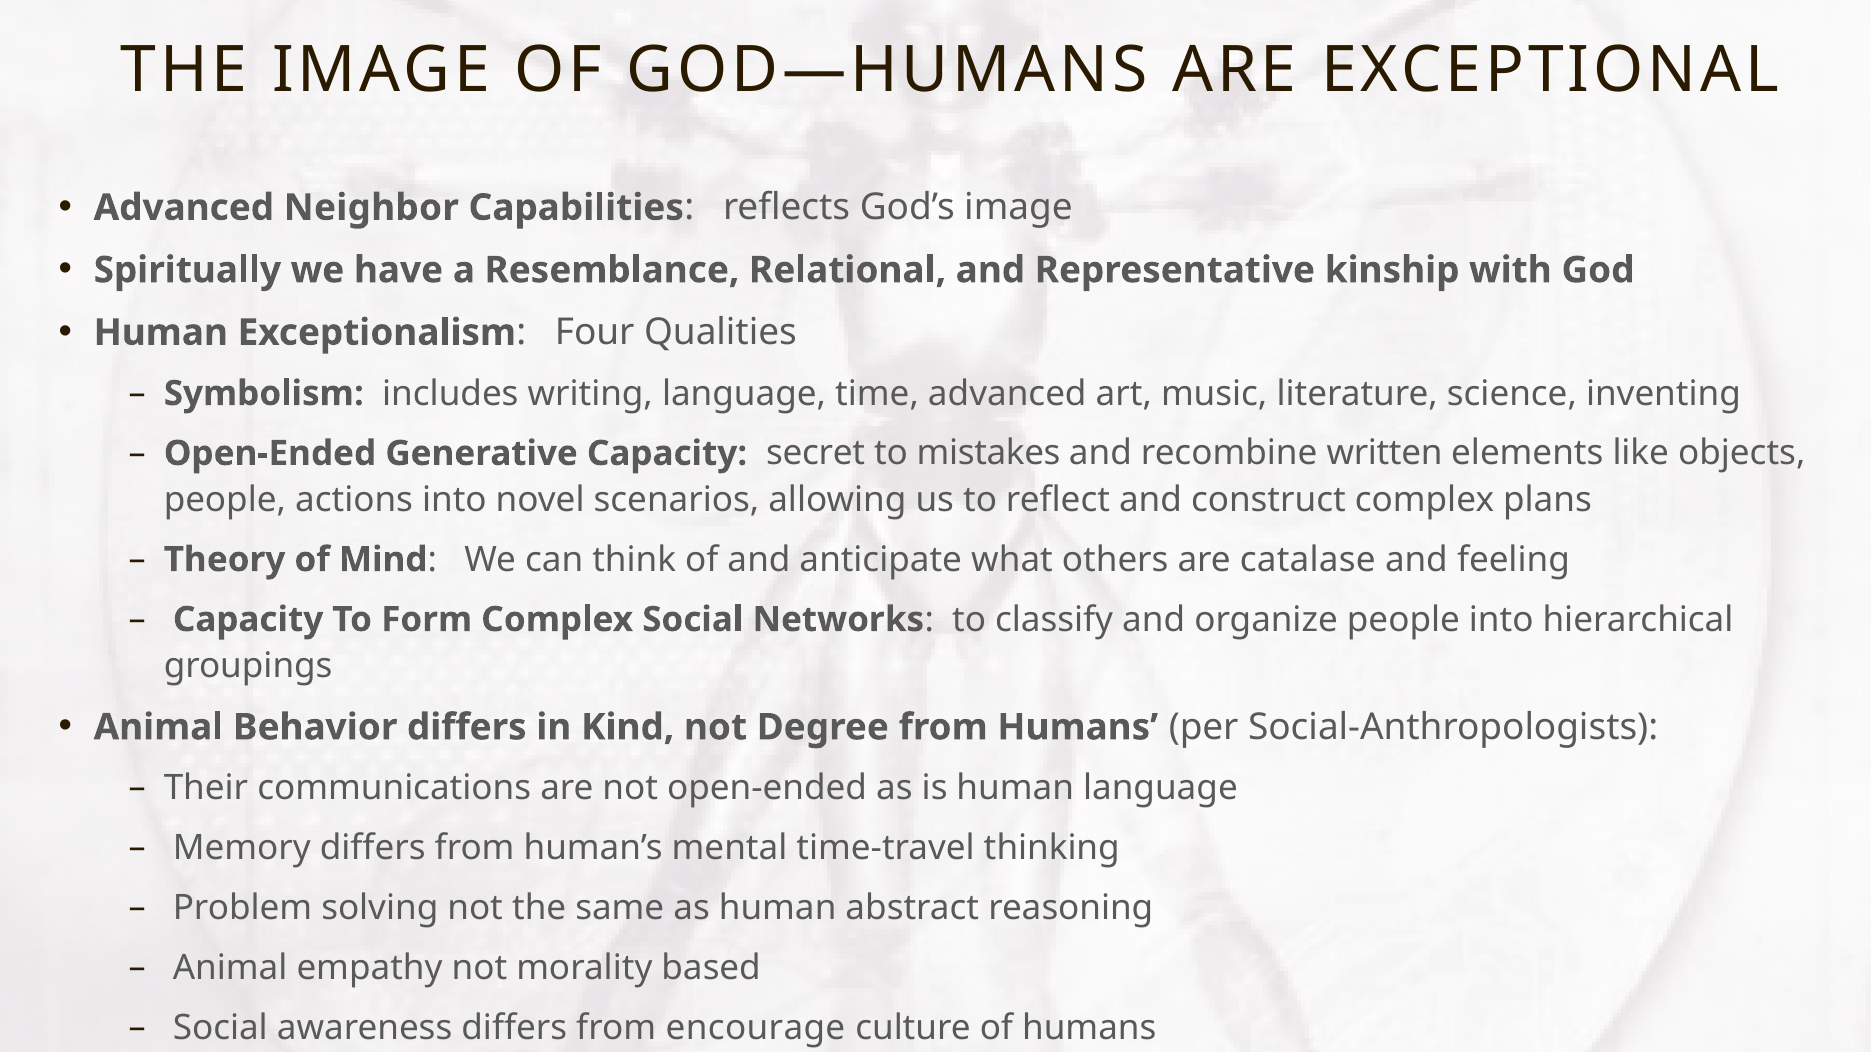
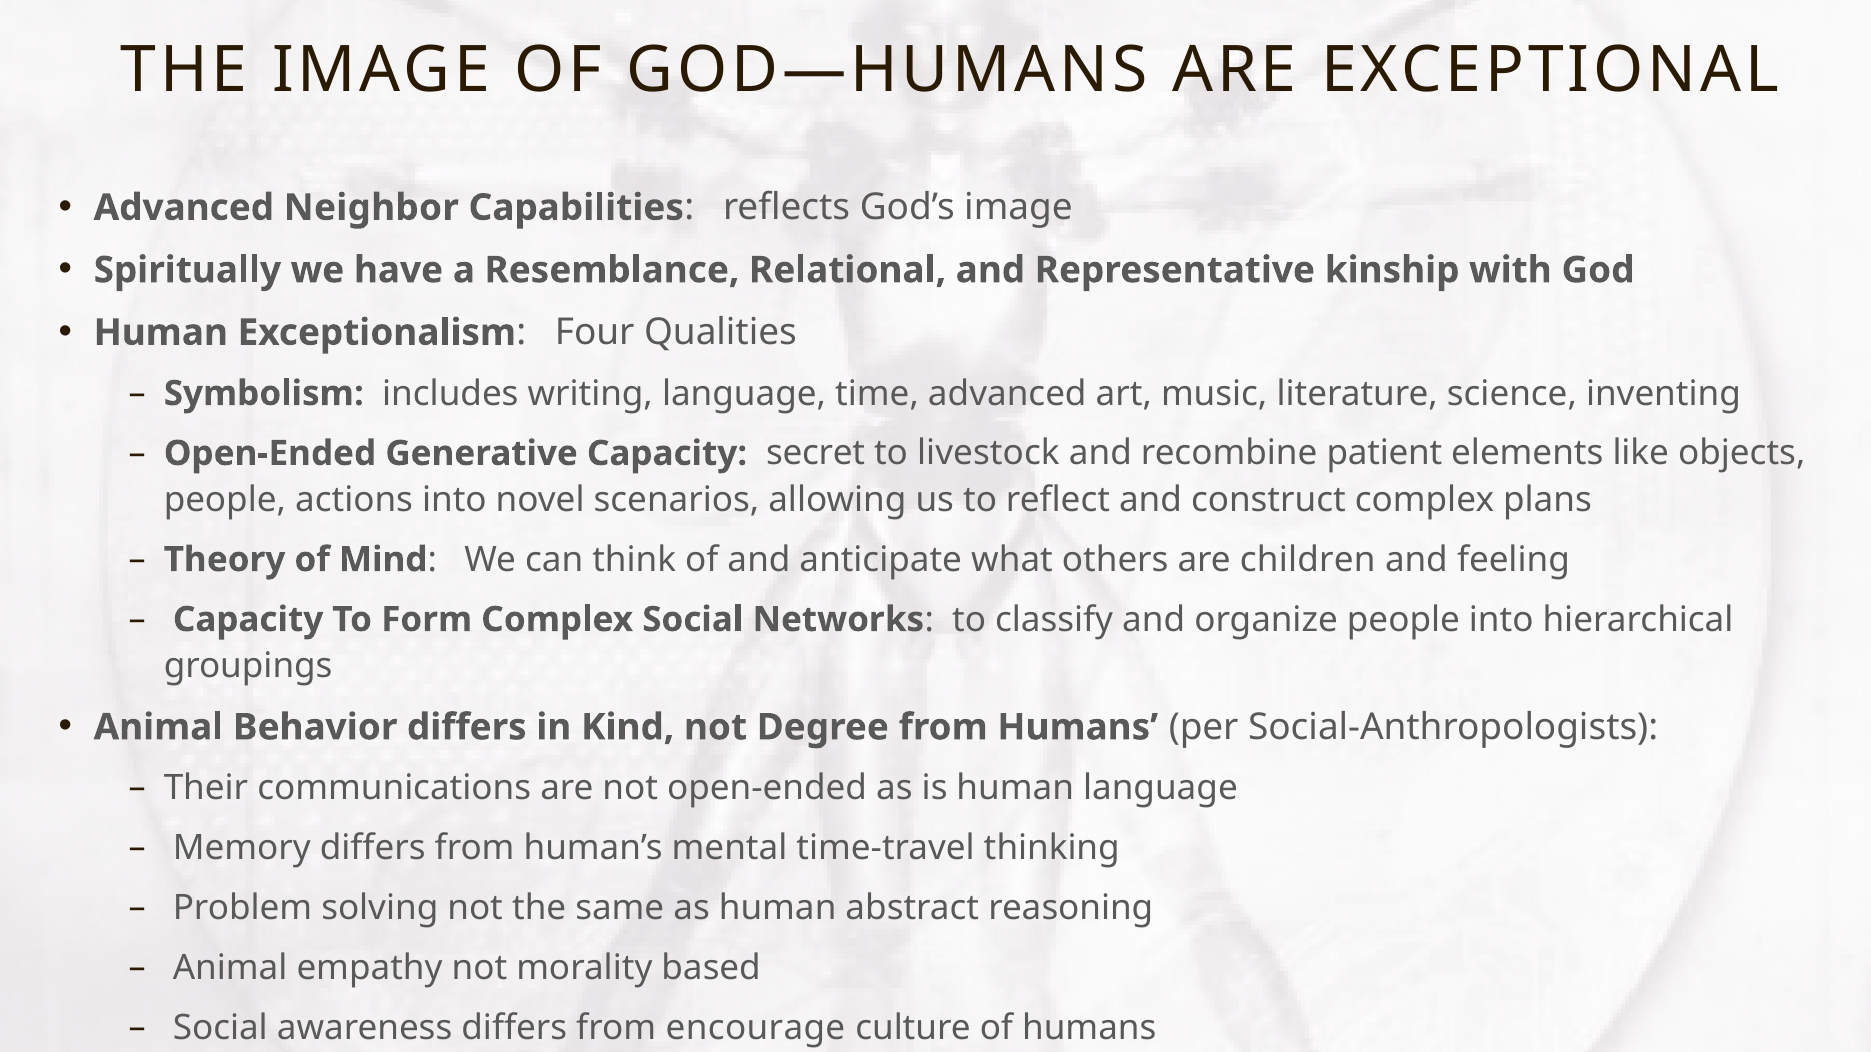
mistakes: mistakes -> livestock (988, 454)
written: written -> patient (1384, 454)
catalase: catalase -> children (1308, 560)
